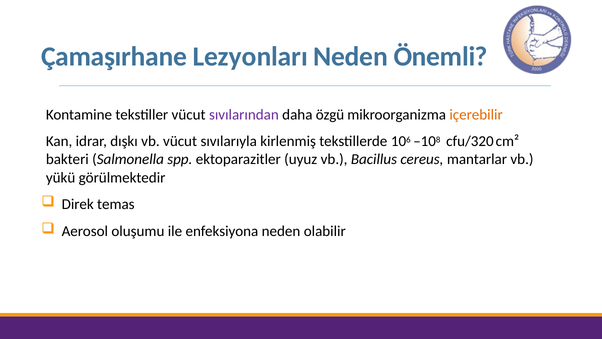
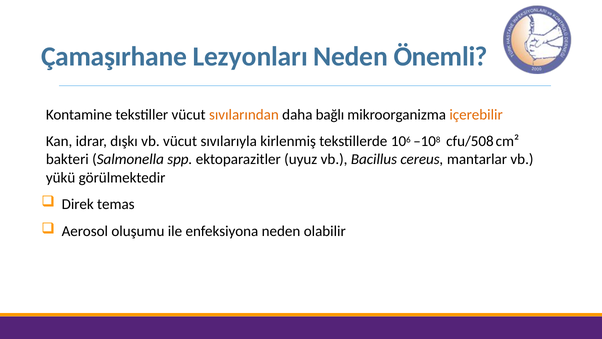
sıvılarından colour: purple -> orange (244, 114)
özgü: özgü -> bağlı (330, 114)
cfu/320: cfu/320 -> cfu/508 (470, 141)
